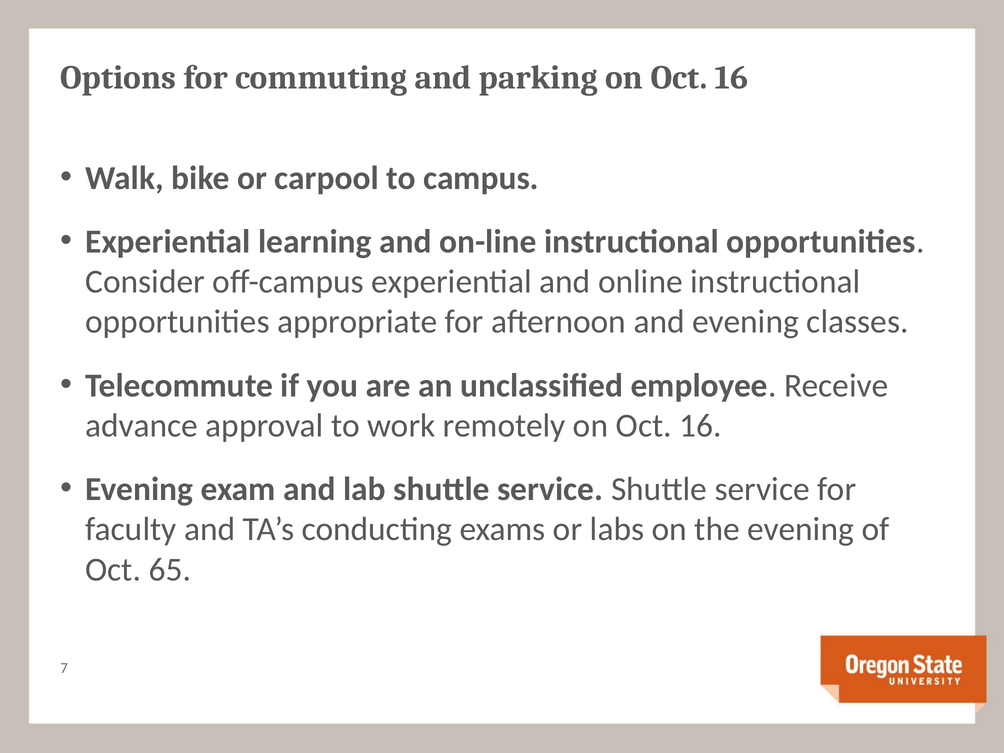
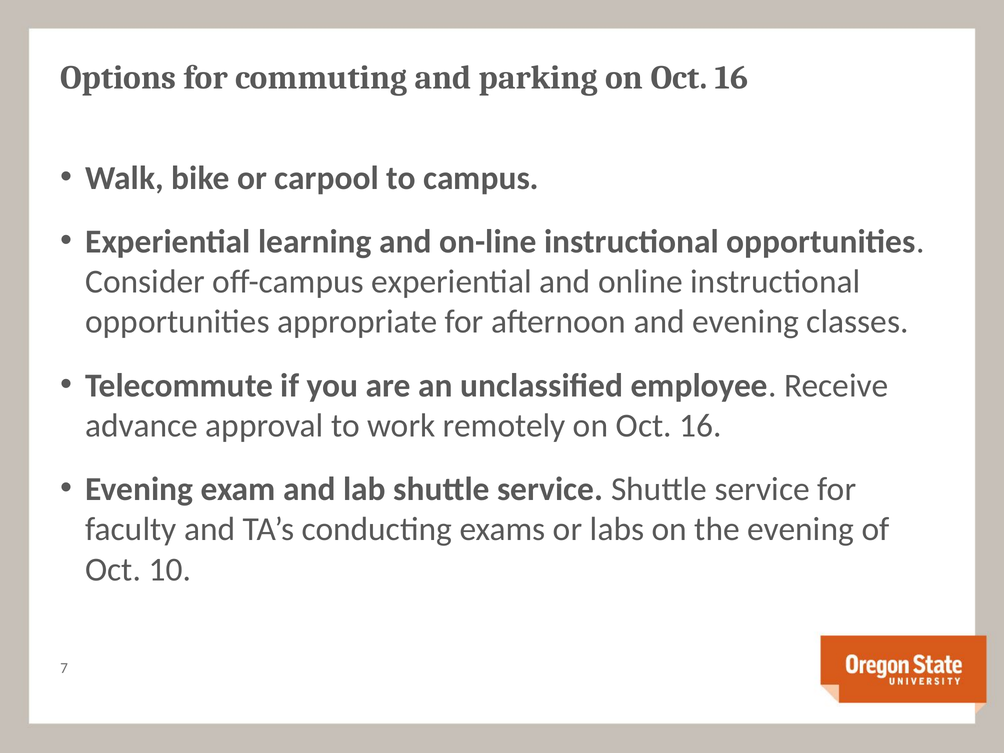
65: 65 -> 10 (170, 570)
